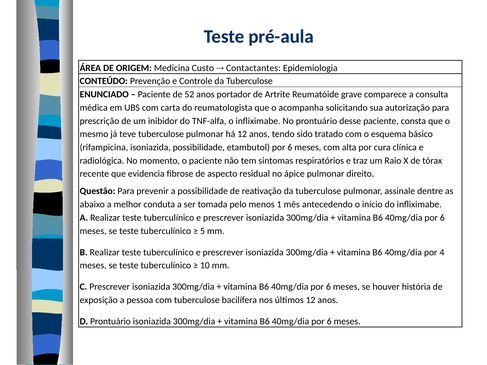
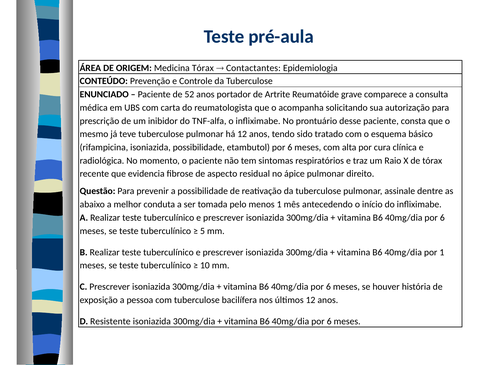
Medicina Custo: Custo -> Tórax (203, 68)
por 4: 4 -> 1 (442, 252)
D Prontuário: Prontuário -> Resistente (110, 322)
